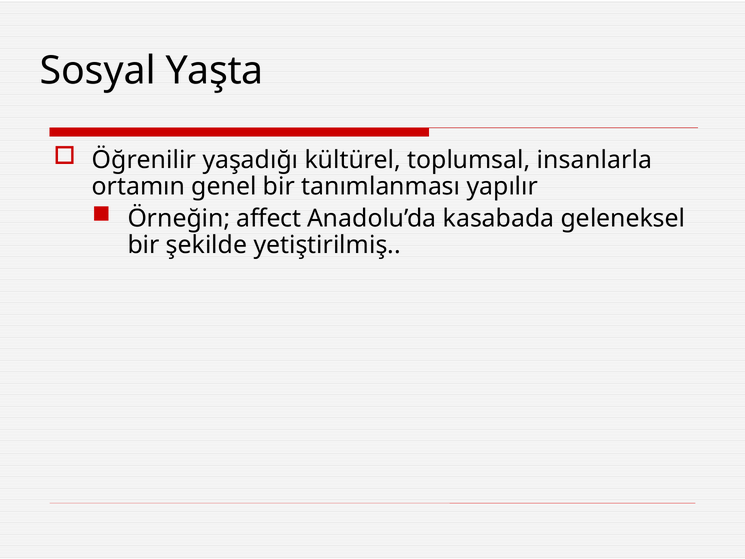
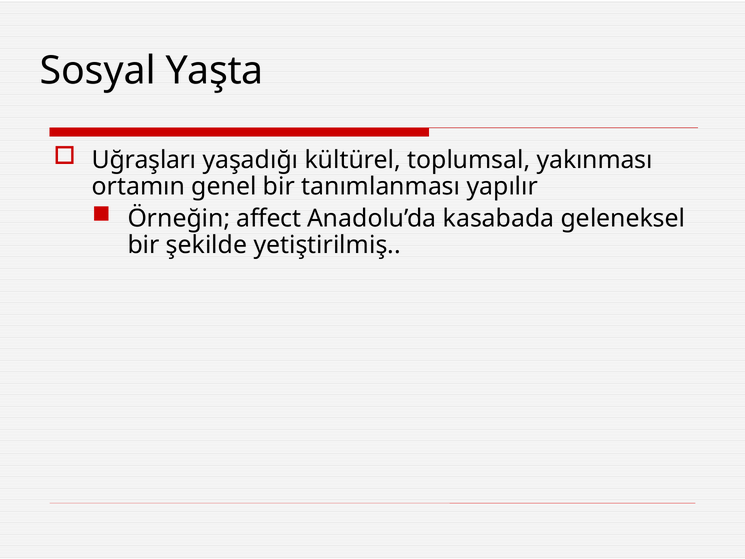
Öğrenilir: Öğrenilir -> Uğraşları (144, 160)
insanlarla: insanlarla -> yakınması (595, 160)
